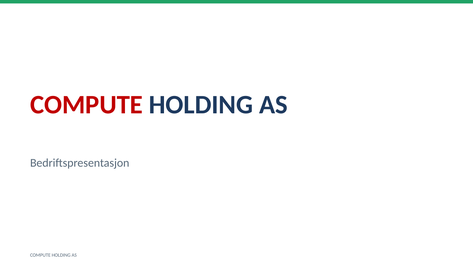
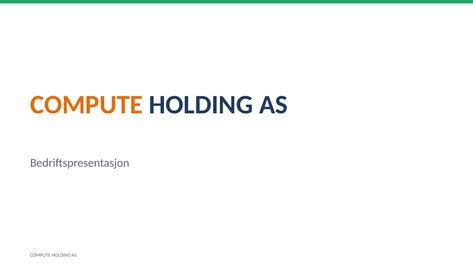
COMPUTE colour: red -> orange (86, 105)
